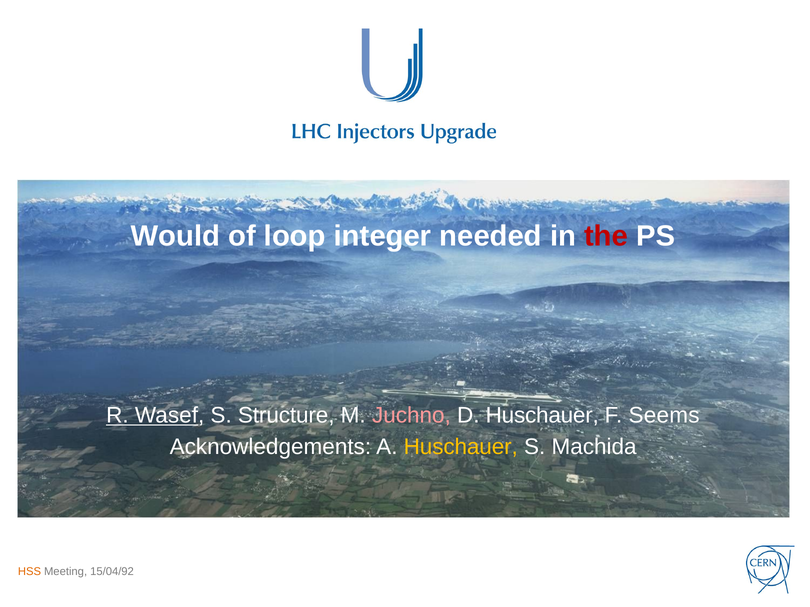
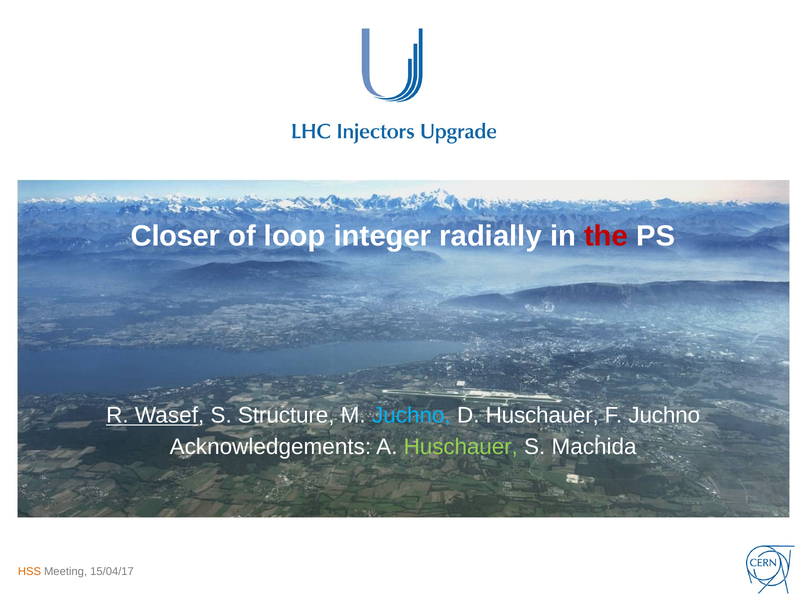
Would: Would -> Closer (176, 236)
needed: needed -> radially (491, 236)
Juchno colour: pink -> light blue (411, 416)
F Seems: Seems -> Juchno (664, 416)
Huschauer colour: yellow -> light green (461, 447)
15/04/92: 15/04/92 -> 15/04/17 (112, 572)
